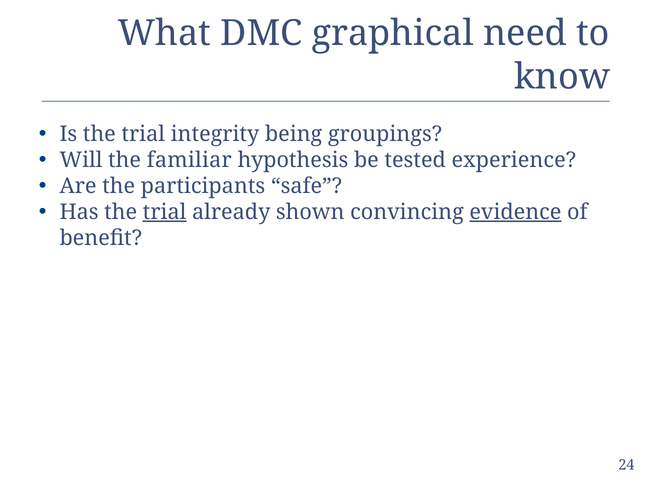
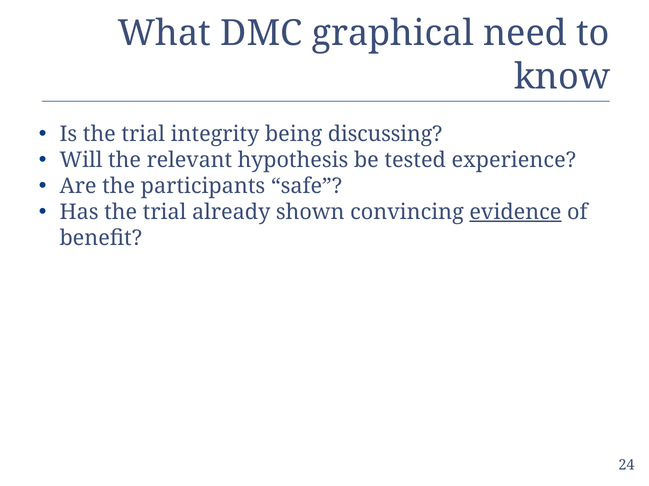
groupings: groupings -> discussing (385, 135)
familiar: familiar -> relevant (189, 160)
trial underline: present -> none (165, 212)
